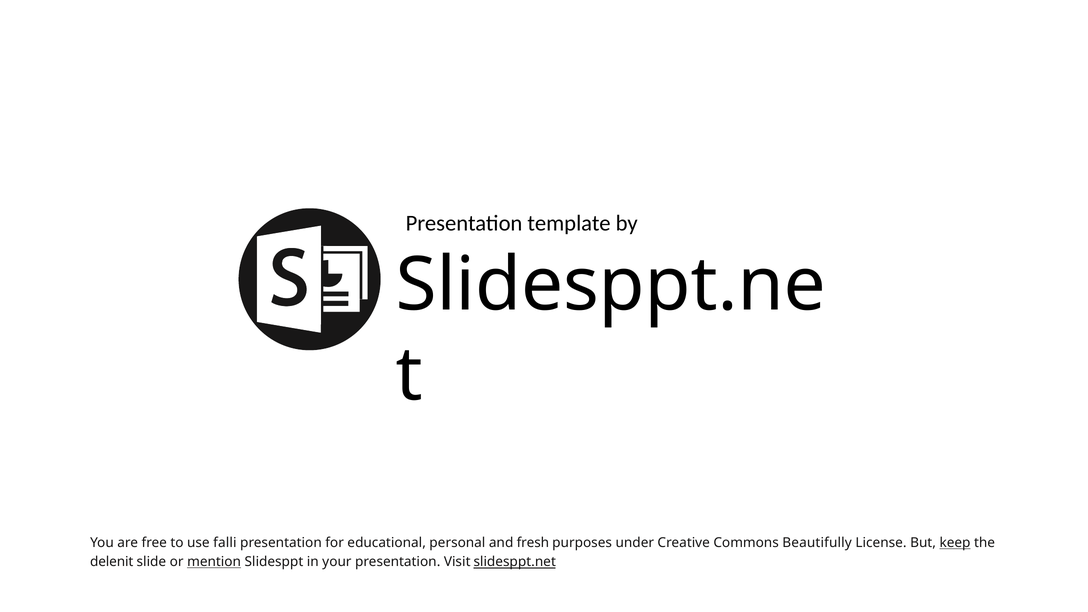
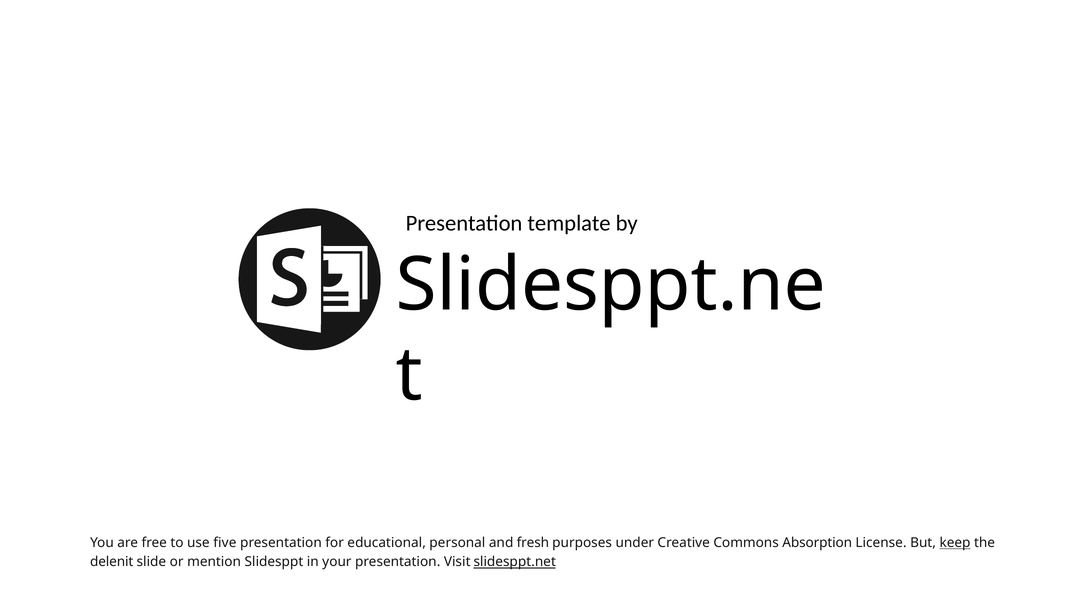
falli: falli -> five (225, 543)
Beautifully: Beautifully -> Absorption (817, 543)
mention underline: present -> none (214, 562)
